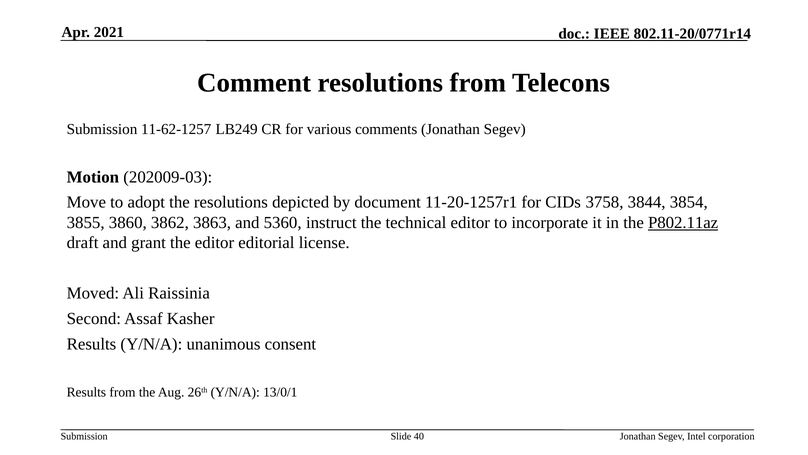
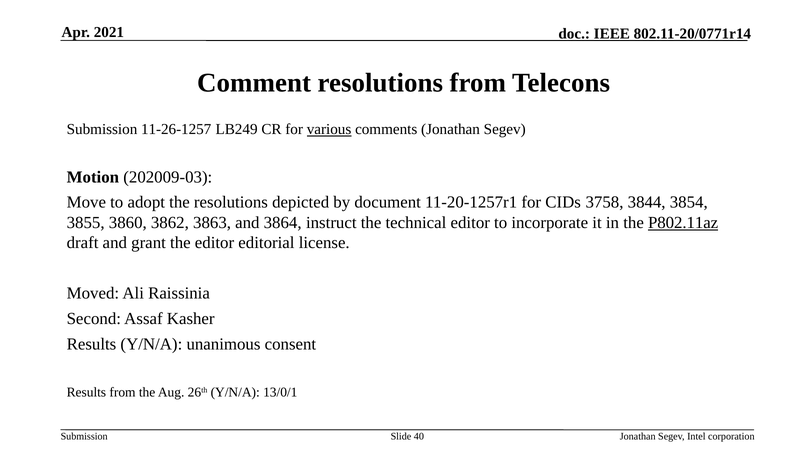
11-62-1257: 11-62-1257 -> 11-26-1257 (176, 129)
various underline: none -> present (329, 129)
5360: 5360 -> 3864 (283, 222)
